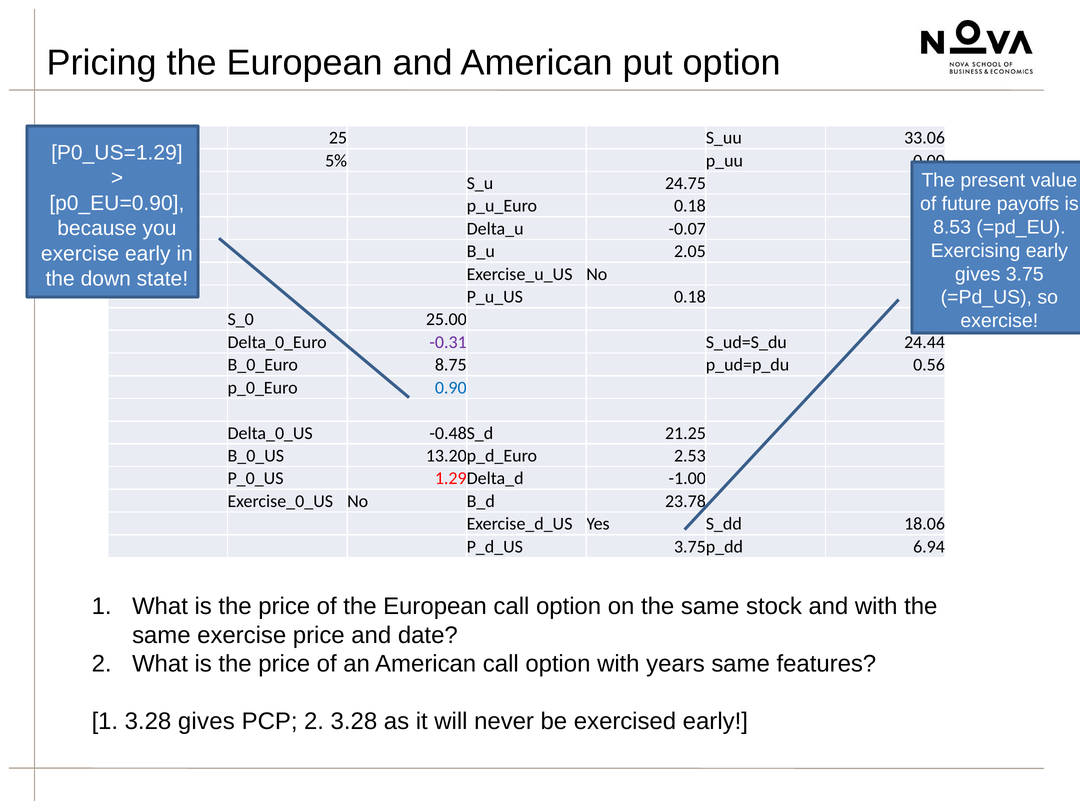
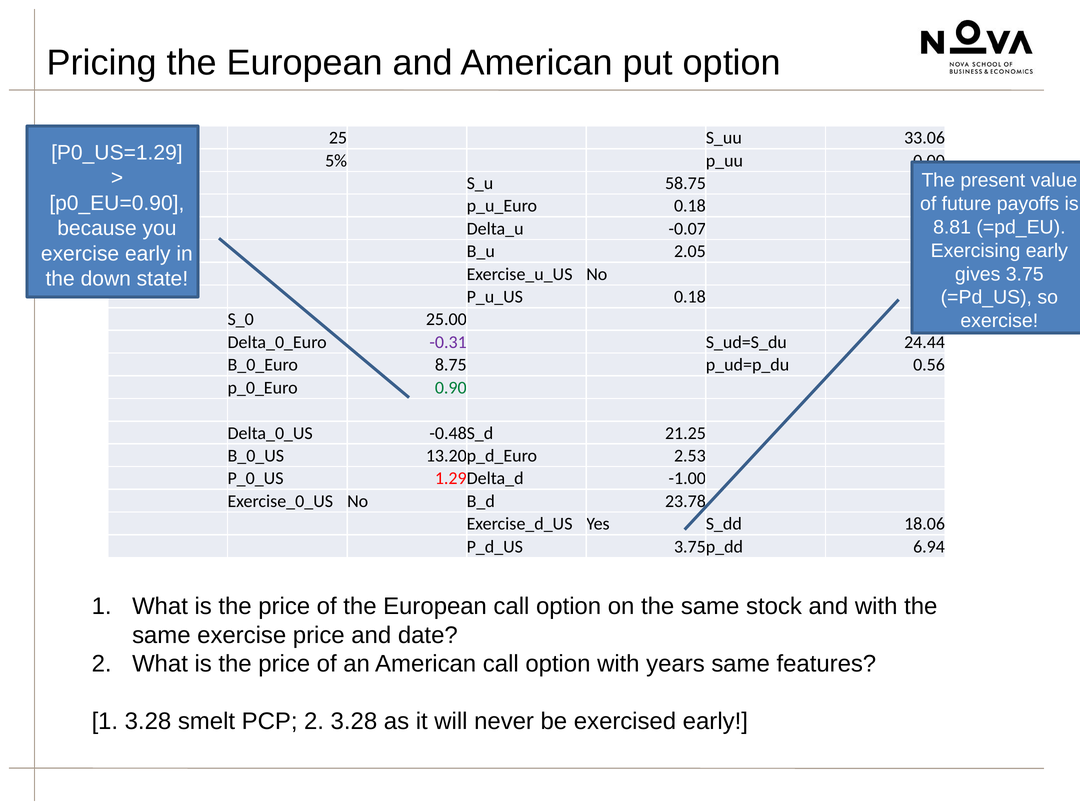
24.75: 24.75 -> 58.75 (685, 183)
8.53: 8.53 -> 8.81 (952, 227)
0.90 colour: blue -> green (451, 388)
3.28 gives: gives -> smelt (207, 722)
